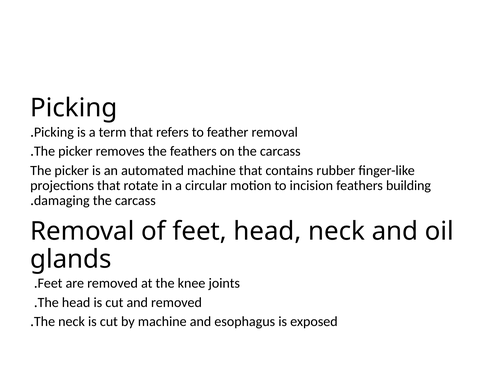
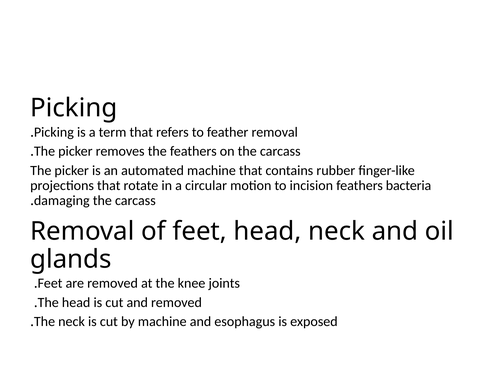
building: building -> bacteria (409, 186)
